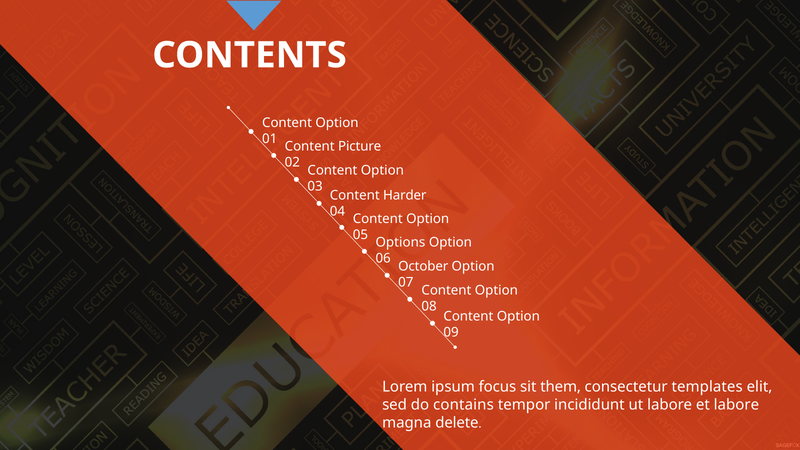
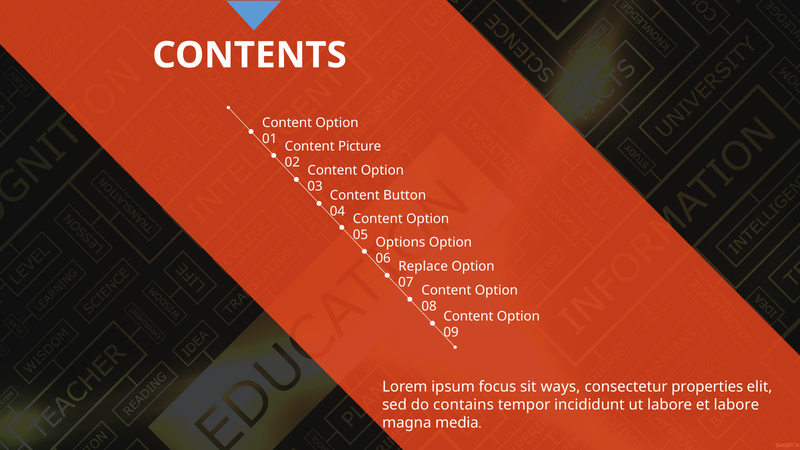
Harder: Harder -> Button (405, 195)
October: October -> Replace (423, 267)
them: them -> ways (560, 387)
templates: templates -> properties (707, 387)
delete: delete -> media (457, 423)
